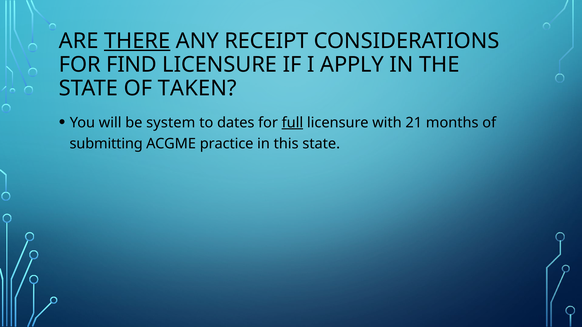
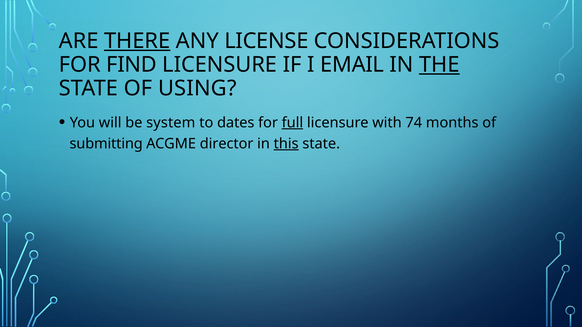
RECEIPT: RECEIPT -> LICENSE (266, 41)
APPLY: APPLY -> EMAIL (352, 65)
THE underline: none -> present (439, 65)
TAKEN: TAKEN -> USING (197, 88)
21: 21 -> 74 (414, 123)
practice: practice -> director (227, 144)
this underline: none -> present (286, 144)
